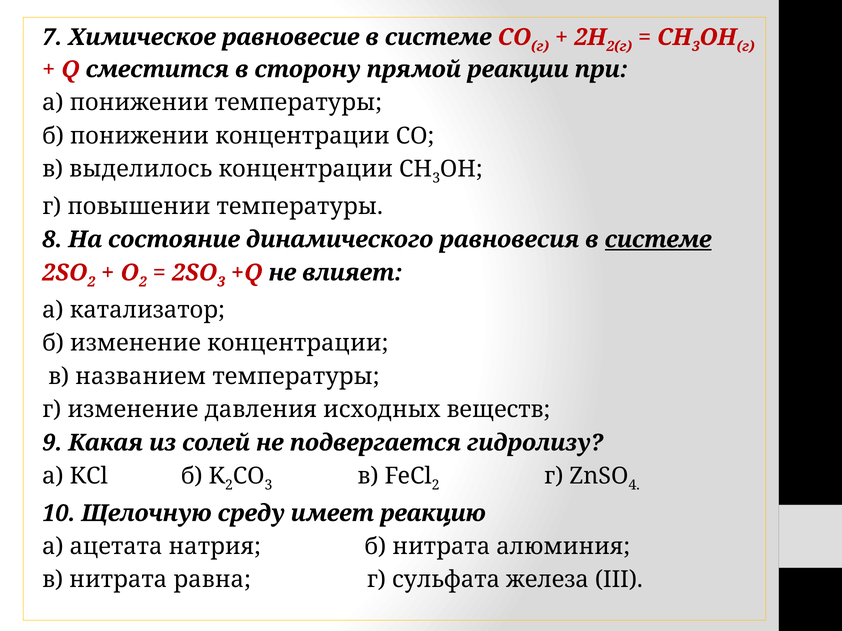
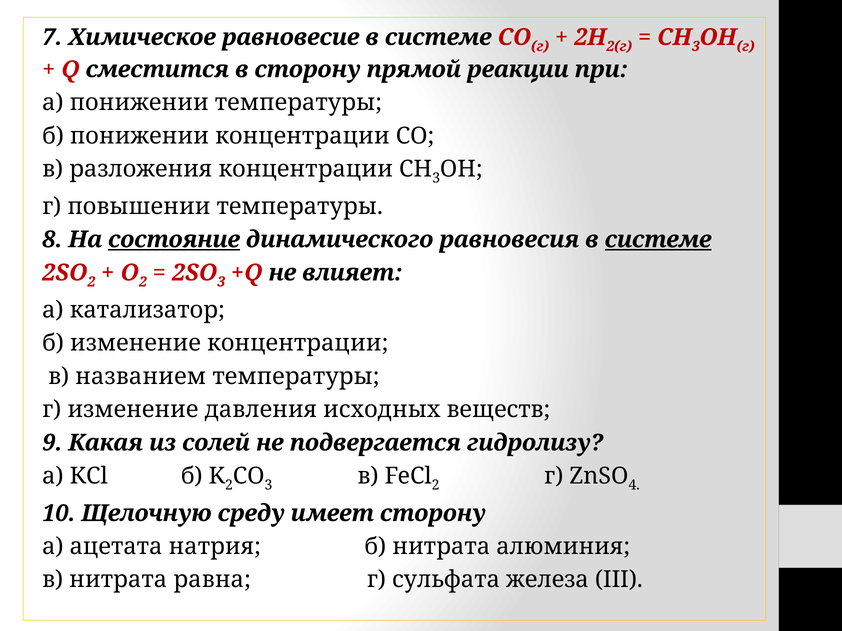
выделилось: выделилось -> разложения (141, 169)
состояние underline: none -> present (174, 240)
имеет реакцию: реакцию -> сторону (433, 514)
